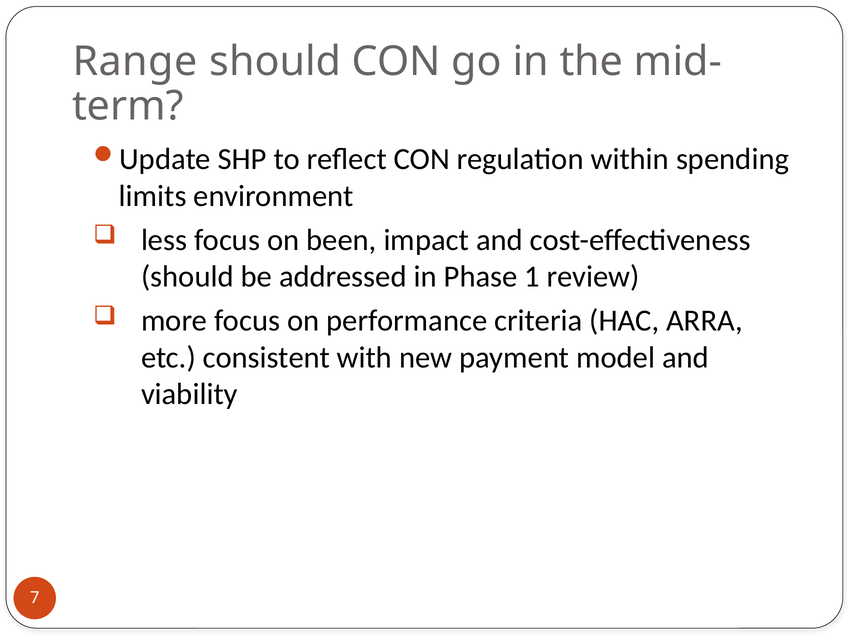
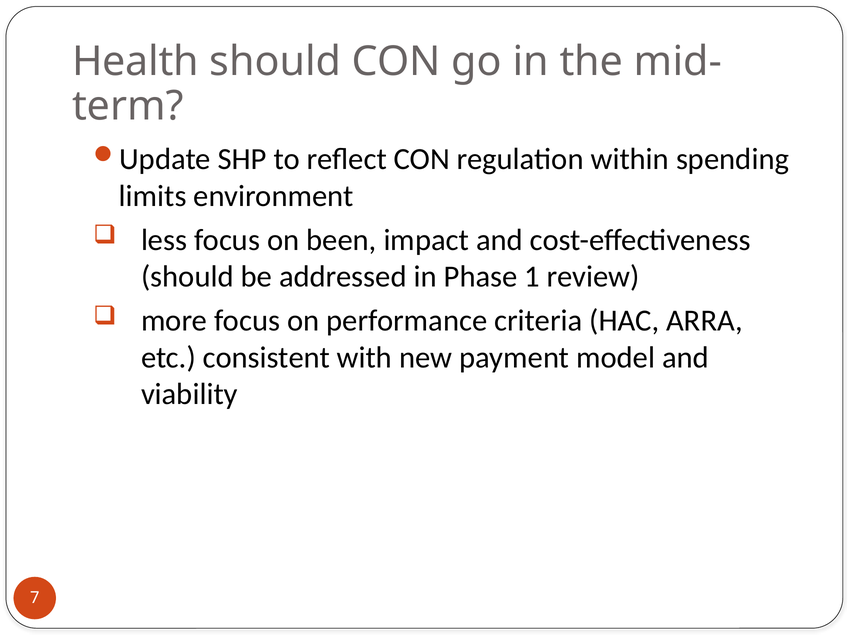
Range: Range -> Health (135, 62)
